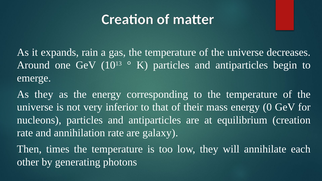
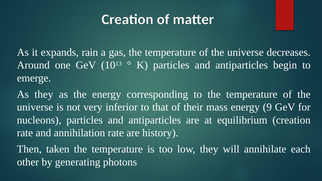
0: 0 -> 9 (267, 107)
galaxy: galaxy -> history (160, 133)
times: times -> taken (58, 149)
